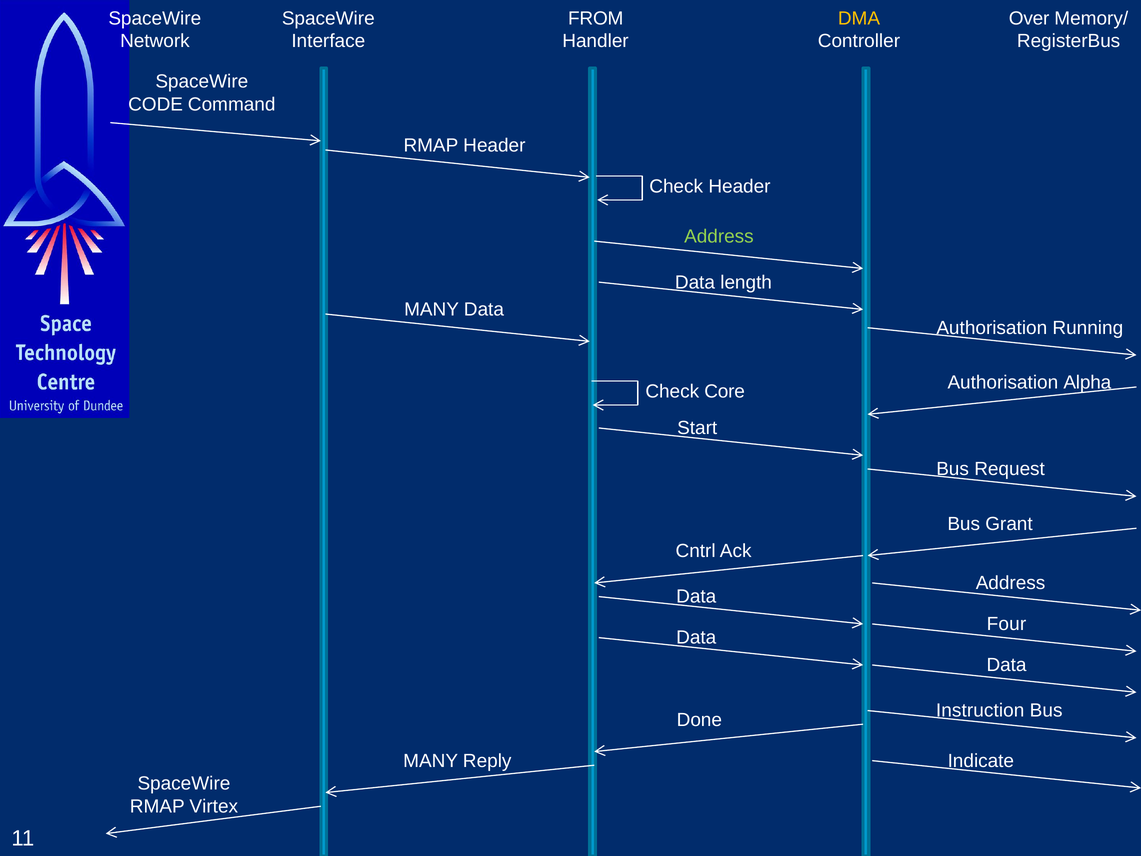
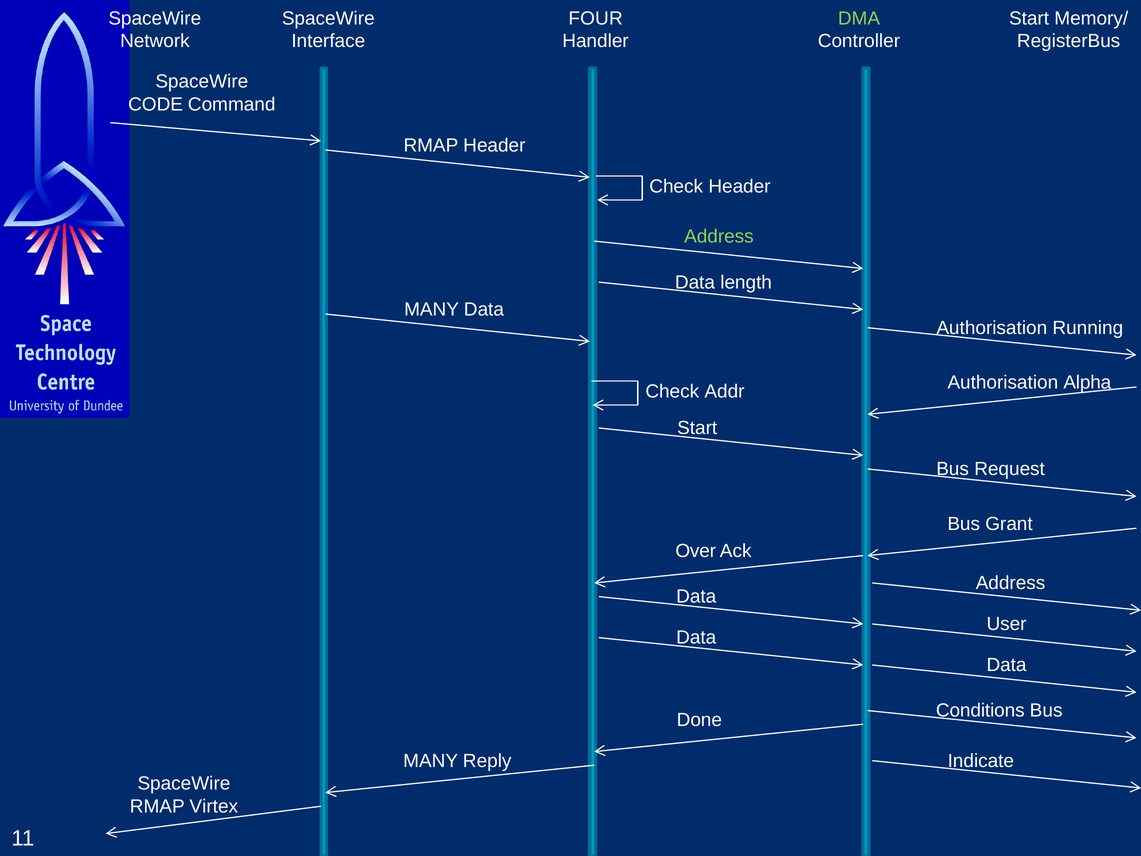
FROM: FROM -> FOUR (596, 18)
DMA colour: yellow -> light green (859, 18)
Over: Over -> Start (1029, 18)
Core: Core -> Addr (724, 392)
Cntrl: Cntrl -> Over (696, 551)
Four: Four -> User (1007, 624)
Instruction: Instruction -> Conditions (980, 710)
